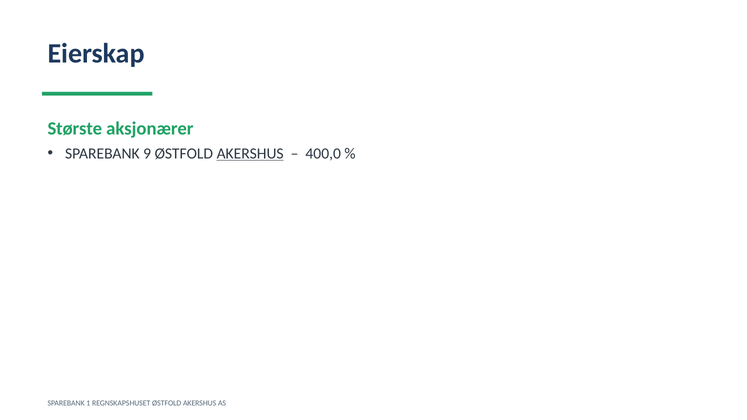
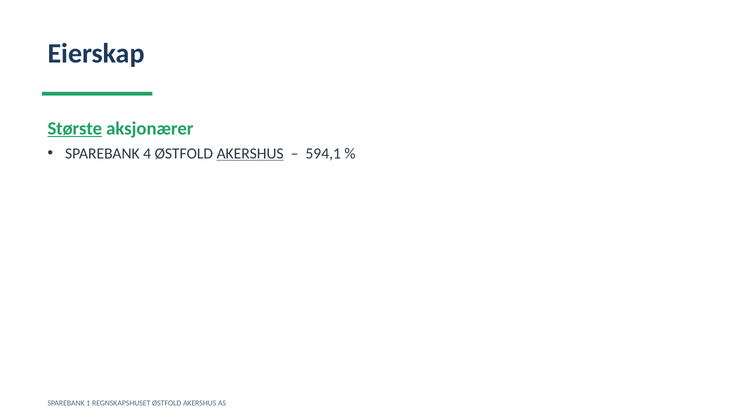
Største underline: none -> present (75, 129)
9: 9 -> 4 (147, 154)
400,0: 400,0 -> 594,1 (323, 154)
